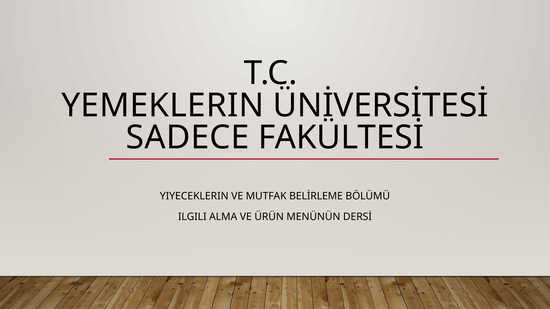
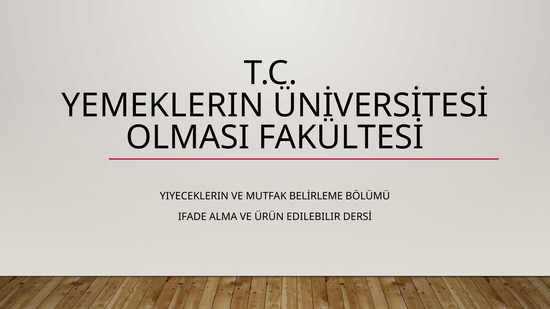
SADECE: SADECE -> OLMASI (188, 138)
ILGILI: ILGILI -> IFADE (192, 217)
MENÜNÜN: MENÜNÜN -> EDILEBILIR (313, 217)
